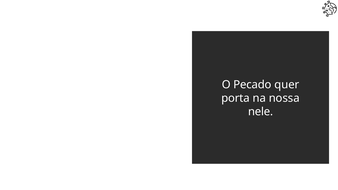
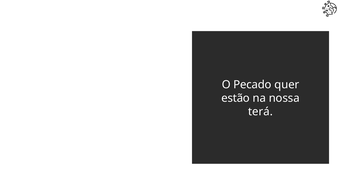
porta: porta -> estão (236, 98)
nele: nele -> terá (260, 112)
